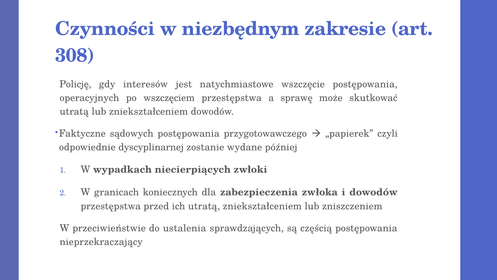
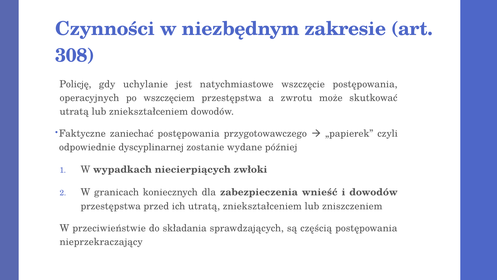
interesów: interesów -> uchylanie (145, 84)
sprawę: sprawę -> zwrotu (297, 98)
sądowych: sądowych -> zaniechać (132, 133)
zwłoka: zwłoka -> wnieść (320, 192)
ustalenia: ustalenia -> składania (185, 228)
